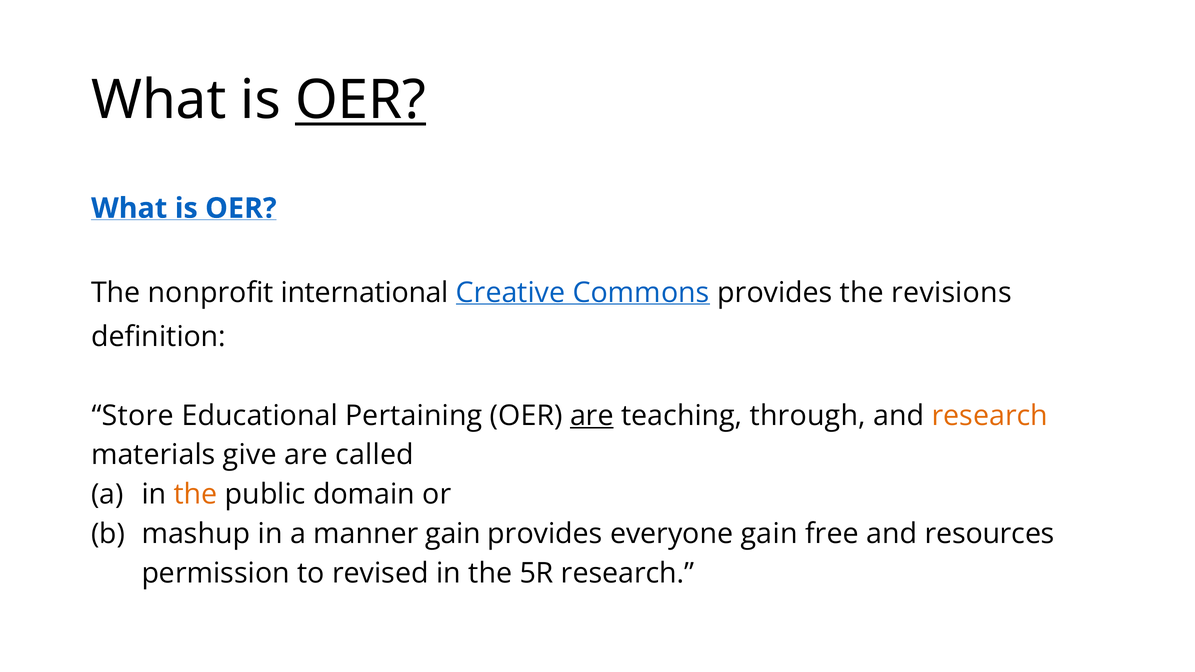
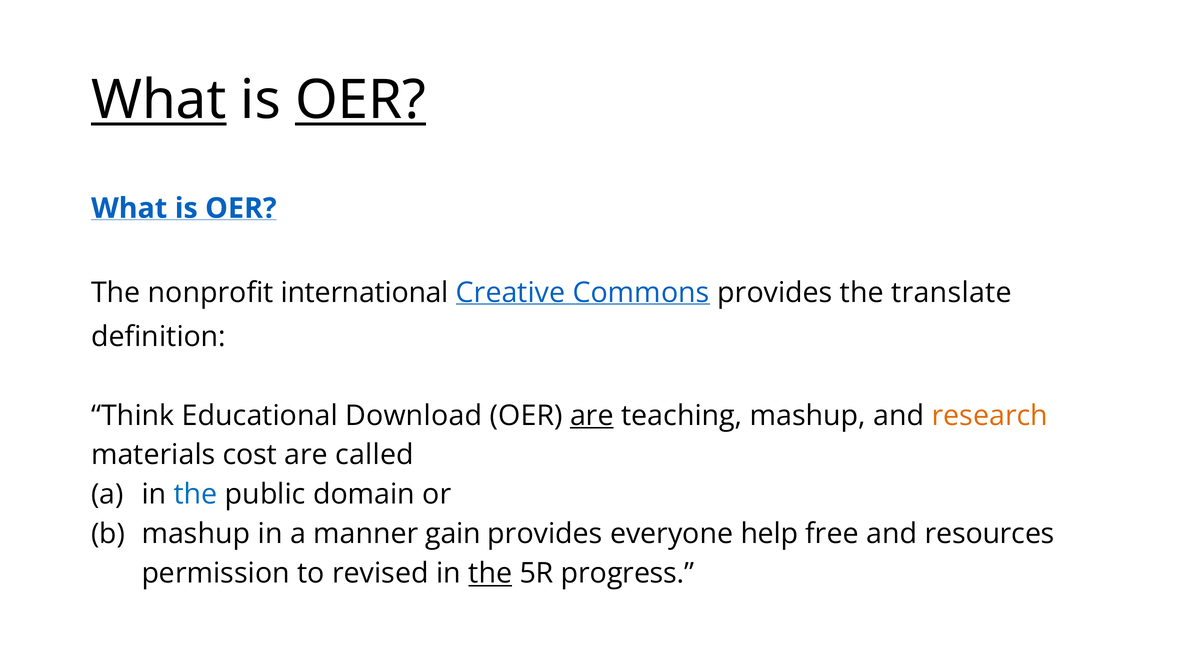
What underline: none -> present (159, 100)
revisions: revisions -> translate (952, 293)
Store: Store -> Think (133, 416)
Pertaining: Pertaining -> Download (414, 416)
teaching through: through -> mashup (808, 416)
give: give -> cost (250, 455)
the colour: orange -> blue (196, 495)
everyone gain: gain -> help (769, 534)
the underline: none -> present (490, 573)
5R research: research -> progress (628, 573)
